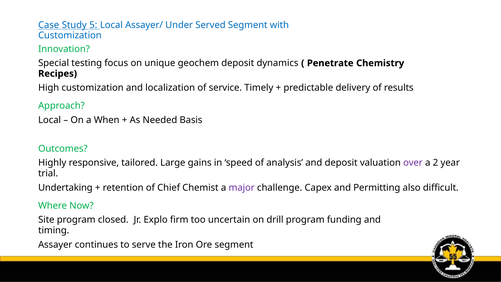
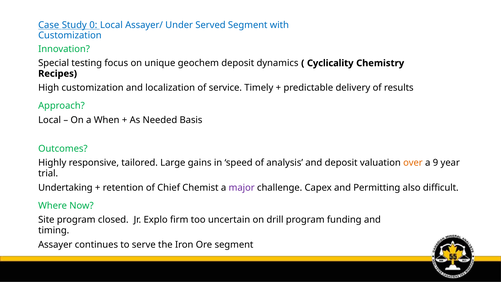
5: 5 -> 0 (93, 25)
Penetrate: Penetrate -> Cyclicality (330, 63)
over colour: purple -> orange (413, 163)
2: 2 -> 9 (435, 163)
